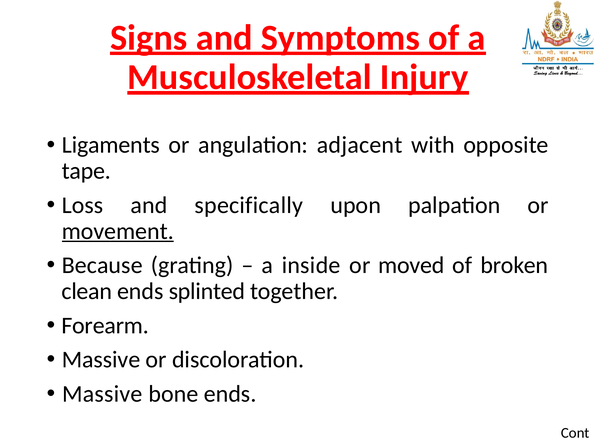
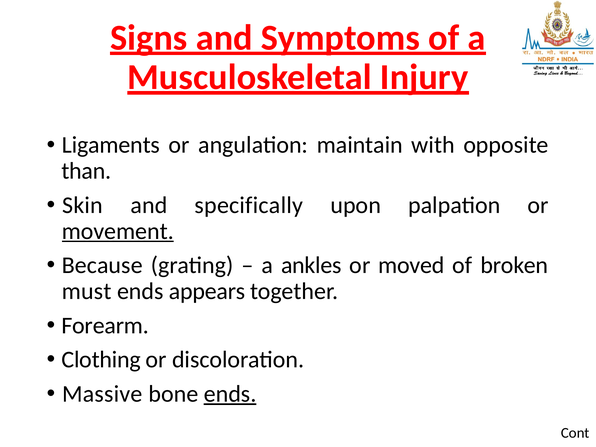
adjacent: adjacent -> maintain (360, 145)
tape: tape -> than (86, 171)
Loss: Loss -> Skin (82, 205)
inside: inside -> ankles (311, 265)
clean: clean -> must (87, 291)
splinted: splinted -> appears (207, 291)
Massive: Massive -> Clothing (101, 360)
ends underline: none -> present (230, 394)
